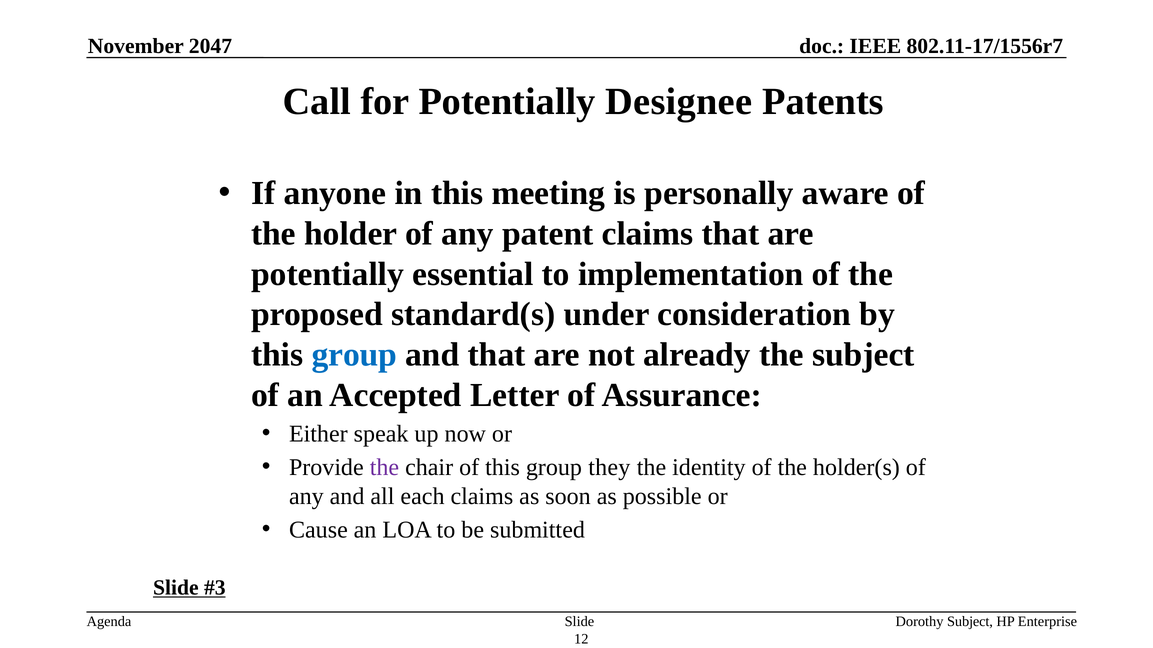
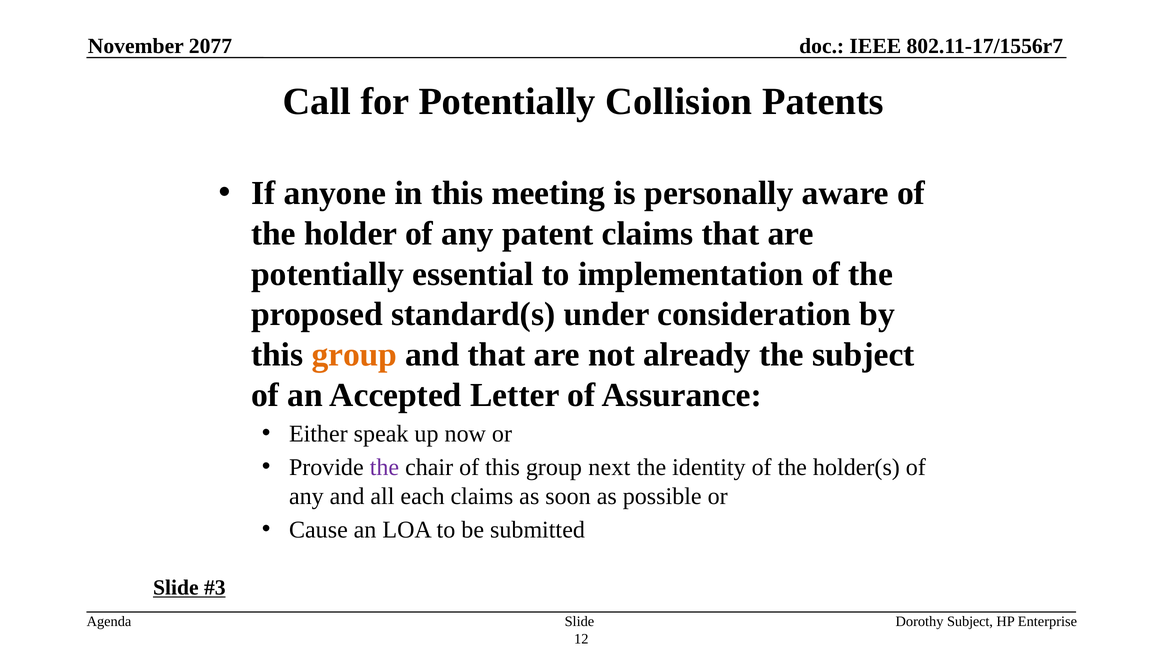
2047: 2047 -> 2077 (210, 46)
Designee: Designee -> Collision (679, 102)
group colour: blue -> orange (354, 355)
they: they -> next (609, 468)
